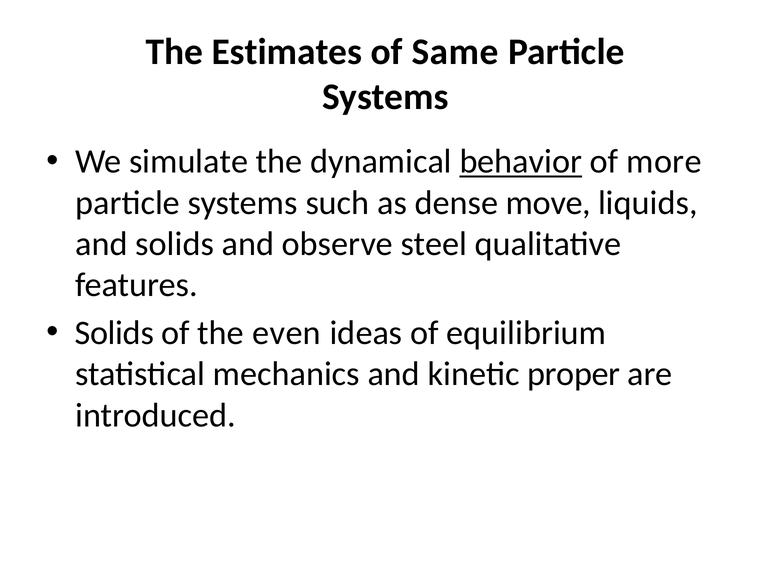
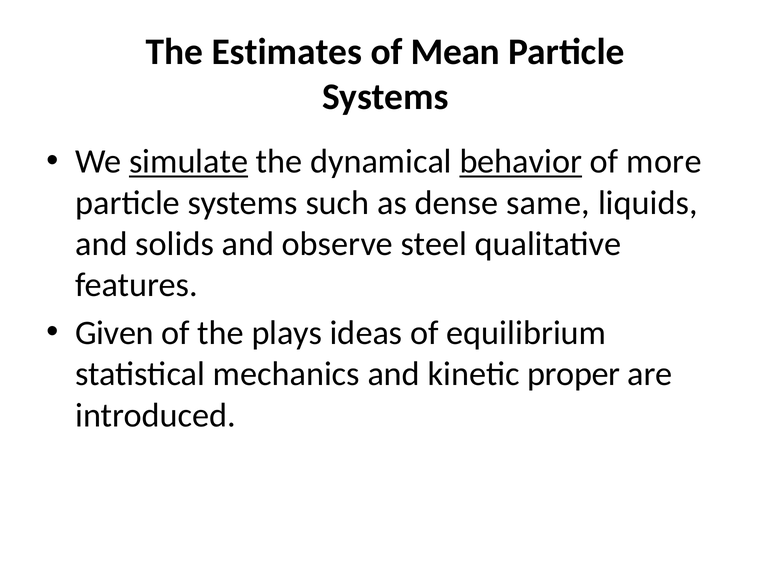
Same: Same -> Mean (455, 52)
simulate underline: none -> present (189, 162)
move: move -> same (548, 203)
Solids: Solids -> Given (114, 333)
even: even -> plays (287, 333)
